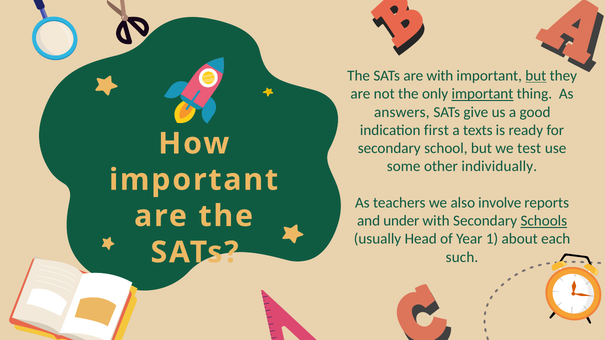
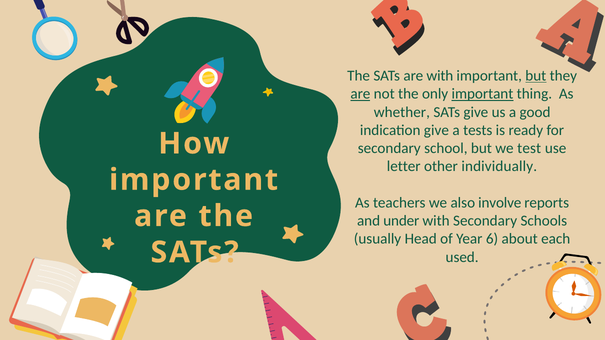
are underline: none -> present (360, 94)
answers: answers -> whether (402, 112)
indication first: first -> give (436, 130)
texts: texts -> tests (478, 130)
some: some -> letter (404, 167)
Schools underline: present -> none (544, 221)
1: 1 -> 6 (492, 239)
such: such -> used (462, 257)
